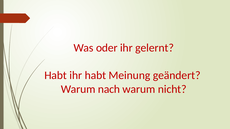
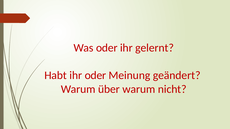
ihr habt: habt -> oder (95, 76)
nach: nach -> über (109, 89)
